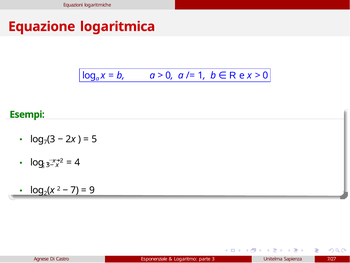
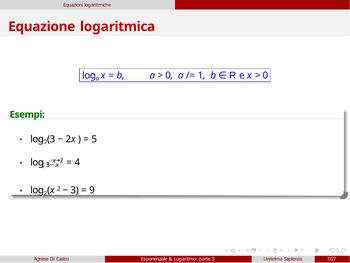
7: 7 -> 3 (75, 190)
